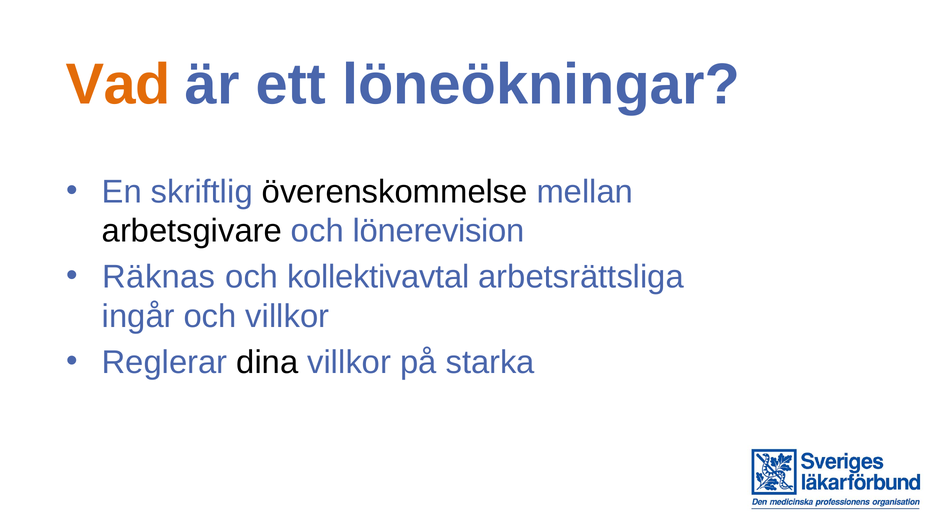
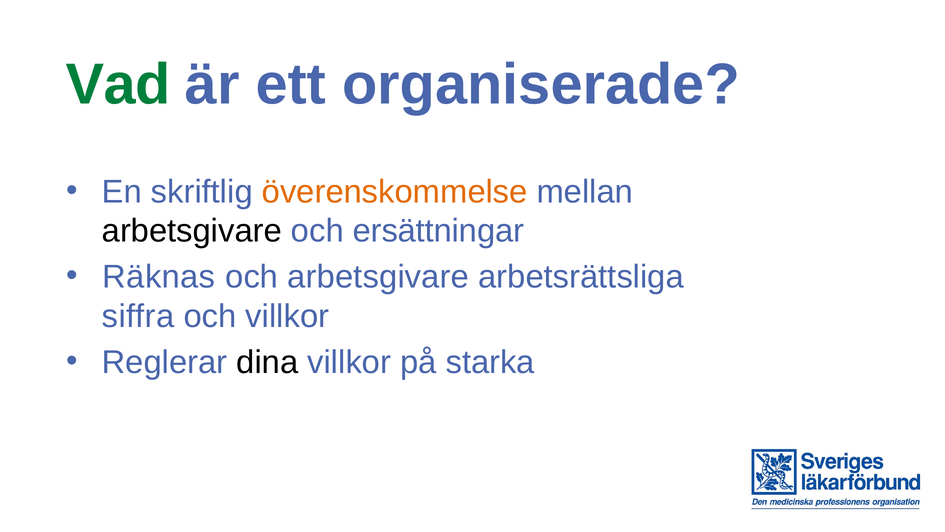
Vad colour: orange -> green (118, 85)
löneökningar: löneökningar -> organiserade (541, 85)
överenskommelse colour: black -> orange (395, 192)
lönerevision: lönerevision -> ersättningar (438, 231)
och kollektivavtal: kollektivavtal -> arbetsgivare (378, 277)
ingår: ingår -> siffra (138, 316)
